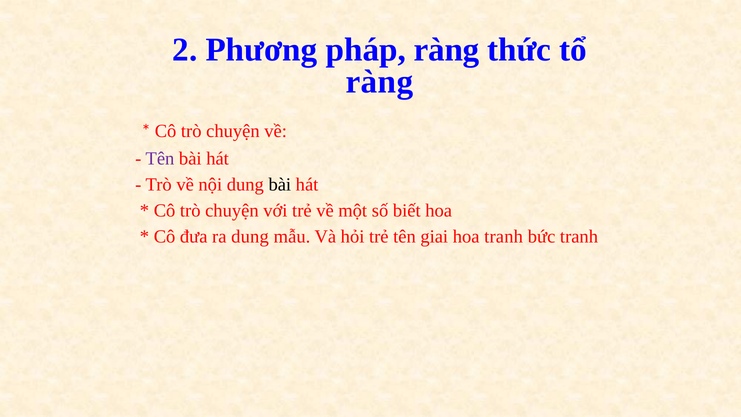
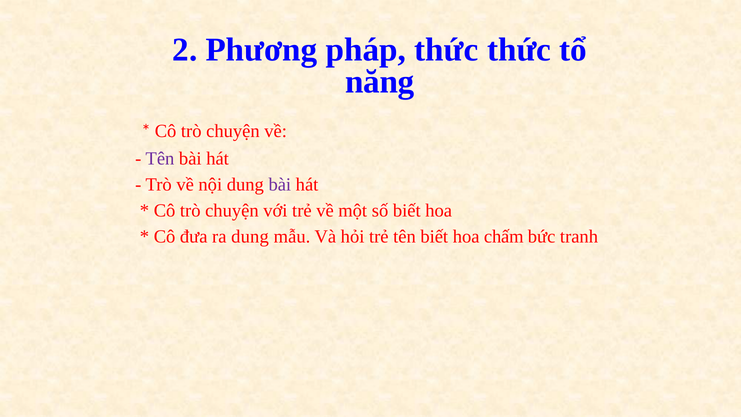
pháp ràng: ràng -> thức (446, 50)
ràng: ràng -> năng (380, 82)
bài colour: black -> purple (280, 185)
tên giai: giai -> biết (434, 237)
hoa tranh: tranh -> chấm (504, 237)
